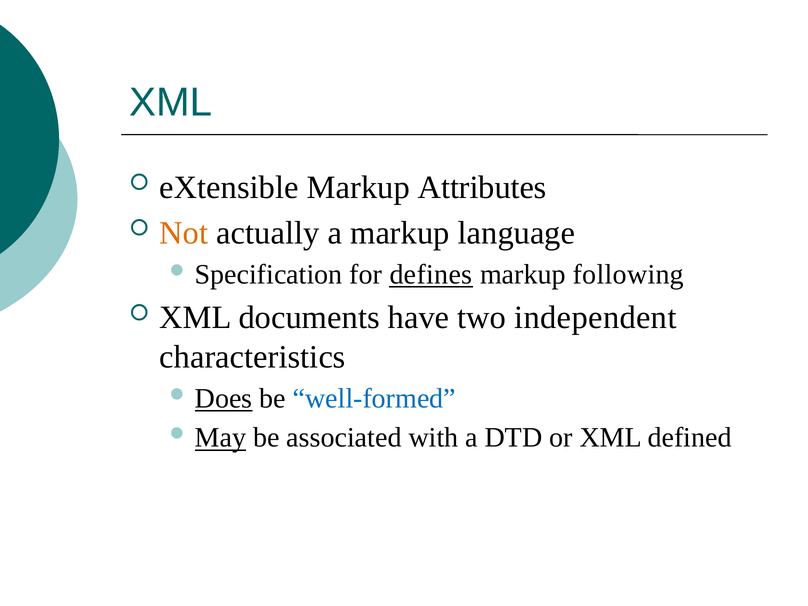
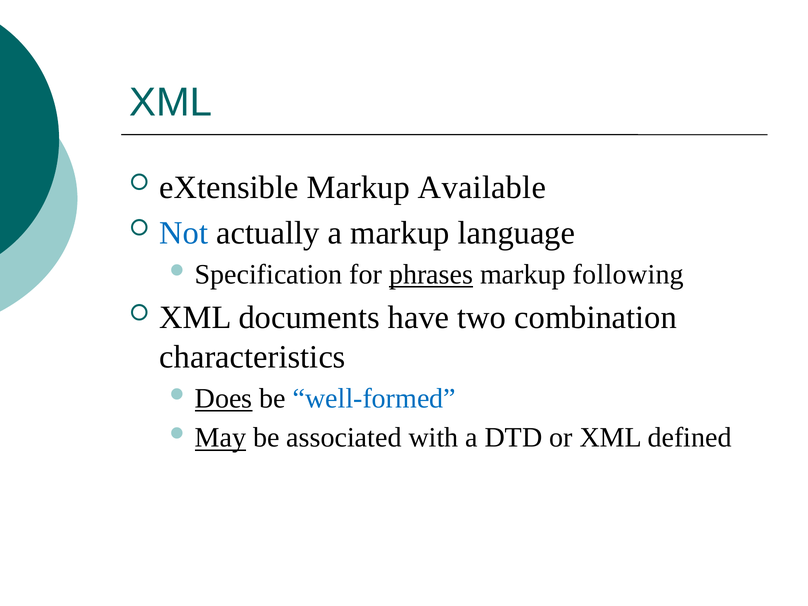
Attributes: Attributes -> Available (482, 187)
Not colour: orange -> blue (184, 233)
defines: defines -> phrases (431, 275)
independent: independent -> combination (596, 318)
